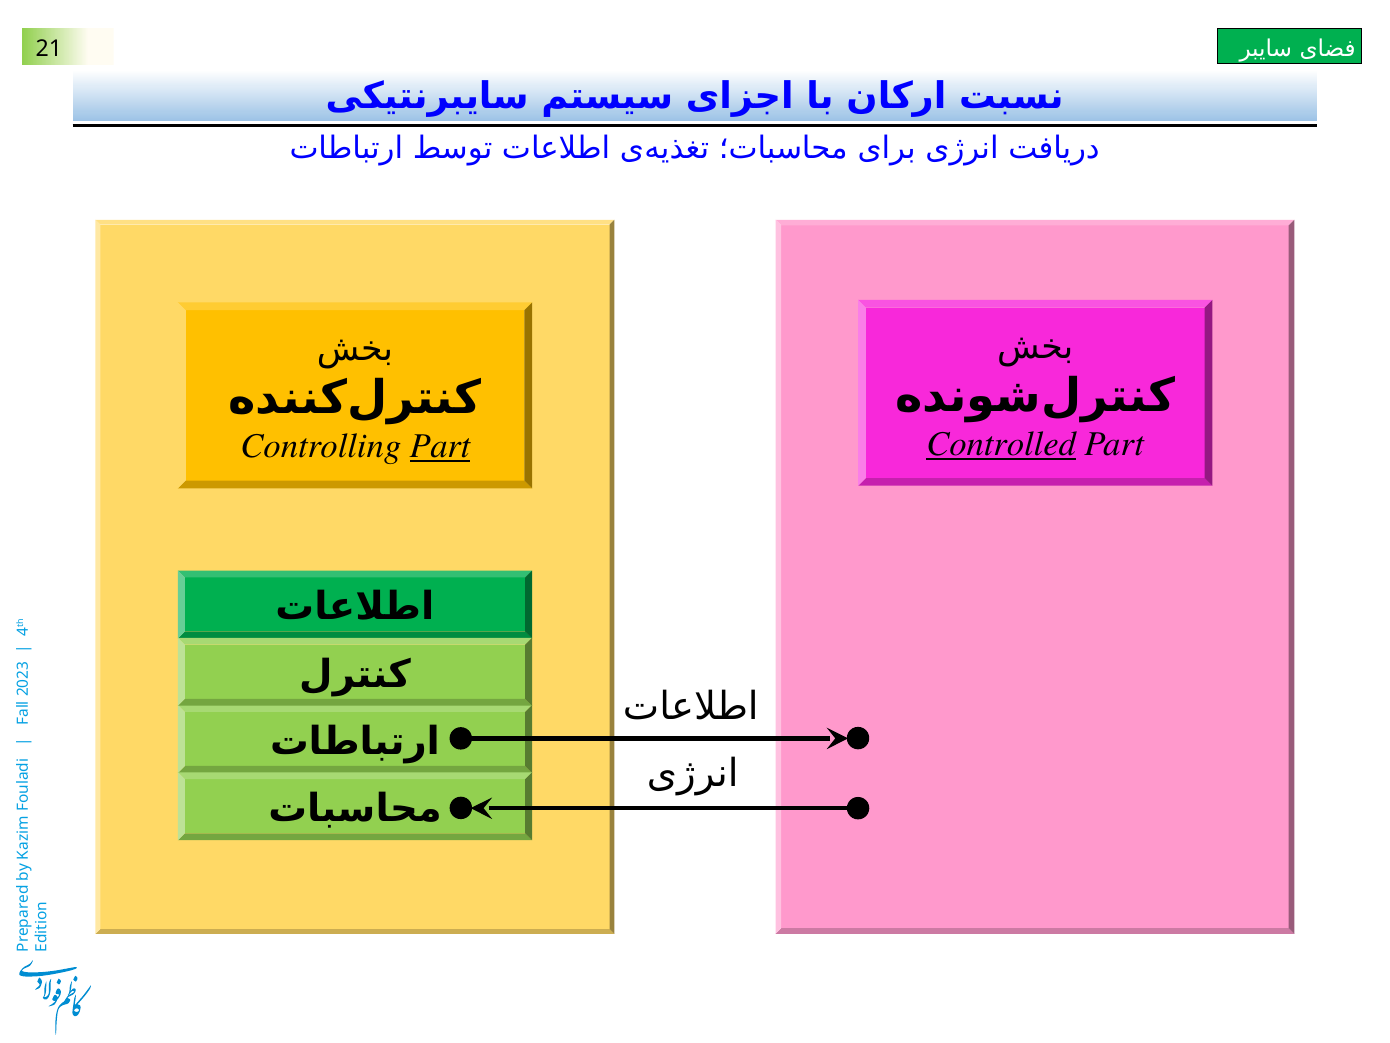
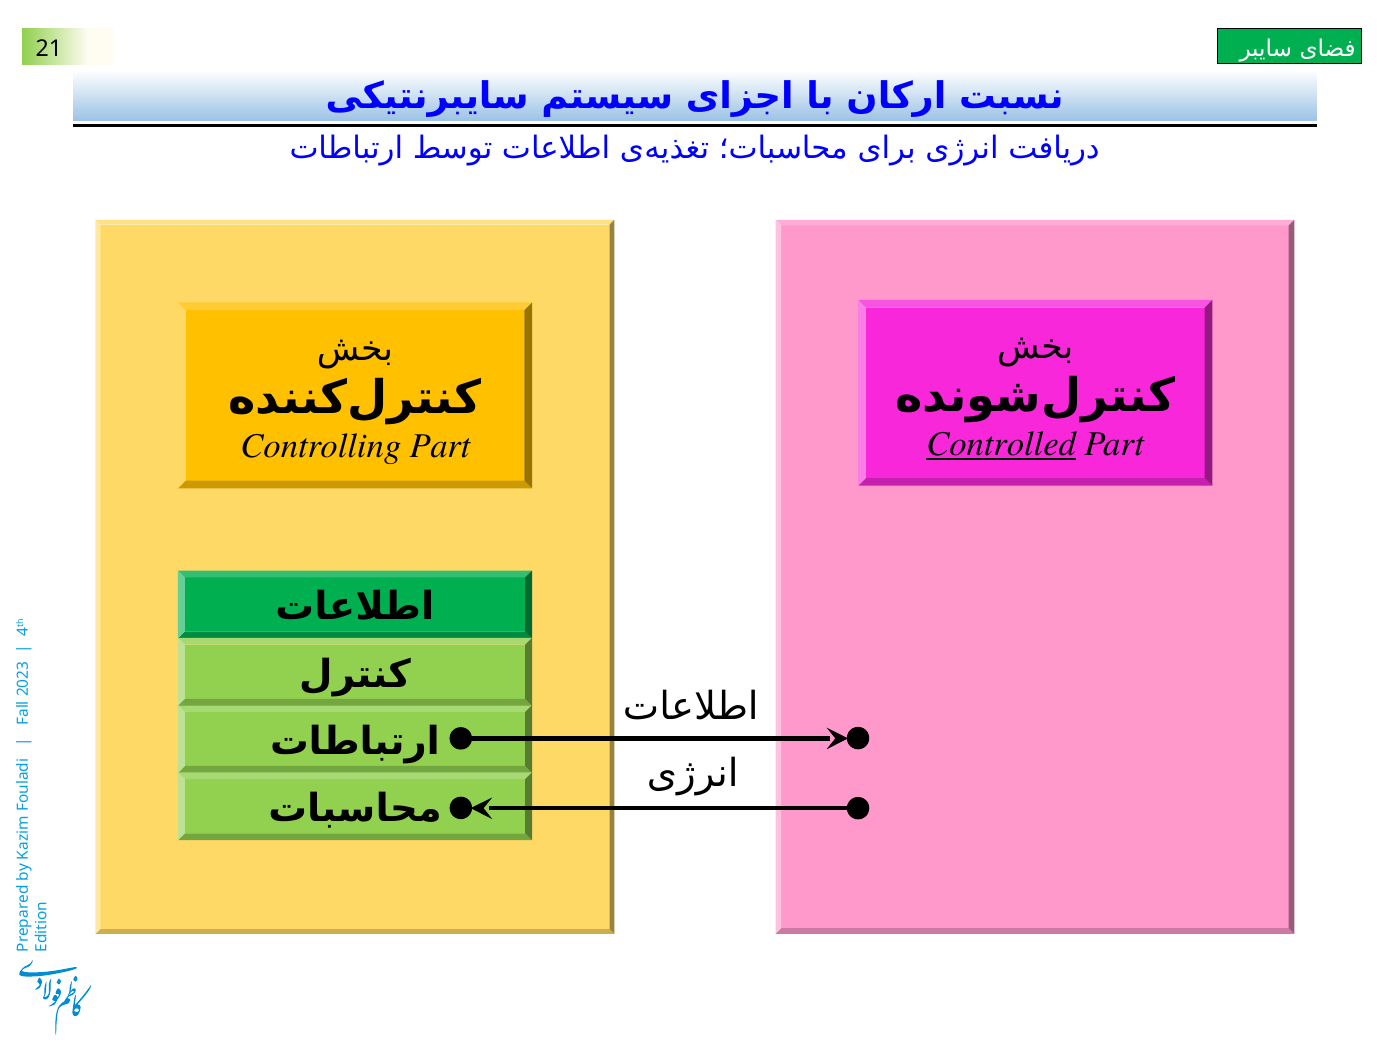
Part underline: present -> none (440, 446)
